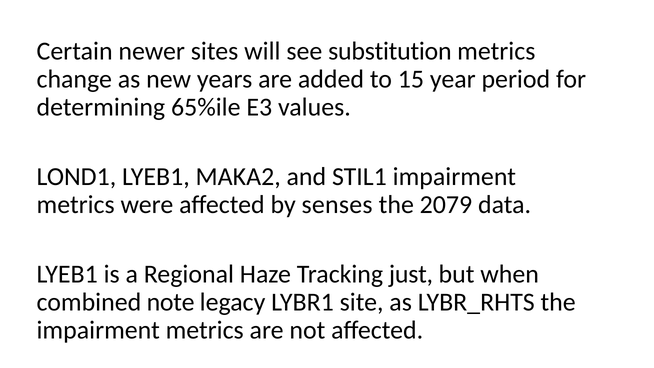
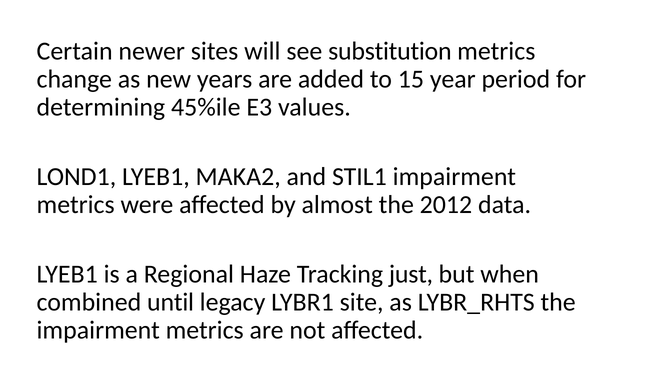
65%ile: 65%ile -> 45%ile (206, 107)
senses: senses -> almost (337, 205)
2079: 2079 -> 2012 (446, 205)
note: note -> until (171, 302)
